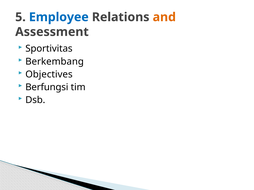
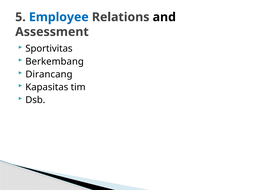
and colour: orange -> black (164, 17)
Objectives: Objectives -> Dirancang (49, 74)
Berfungsi: Berfungsi -> Kapasitas (47, 87)
